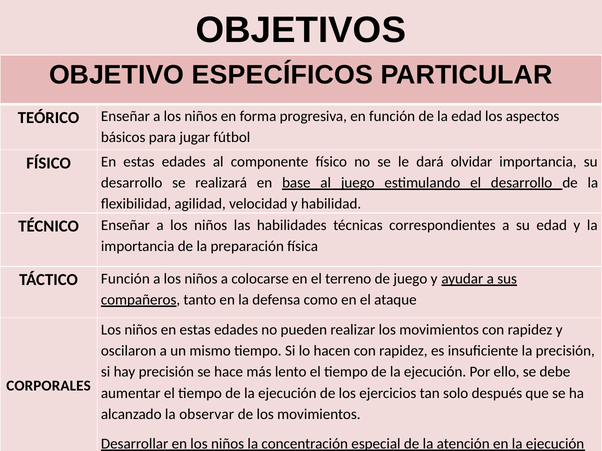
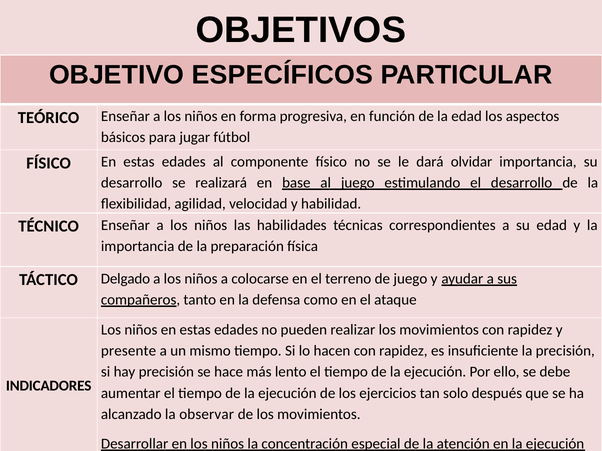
TÁCTICO Función: Función -> Delgado (125, 279)
oscilaron: oscilaron -> presente (129, 351)
CORPORALES: CORPORALES -> INDICADORES (49, 386)
